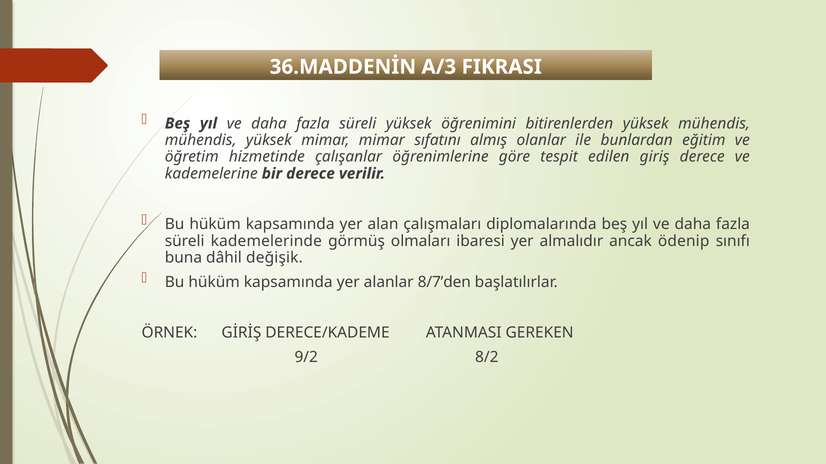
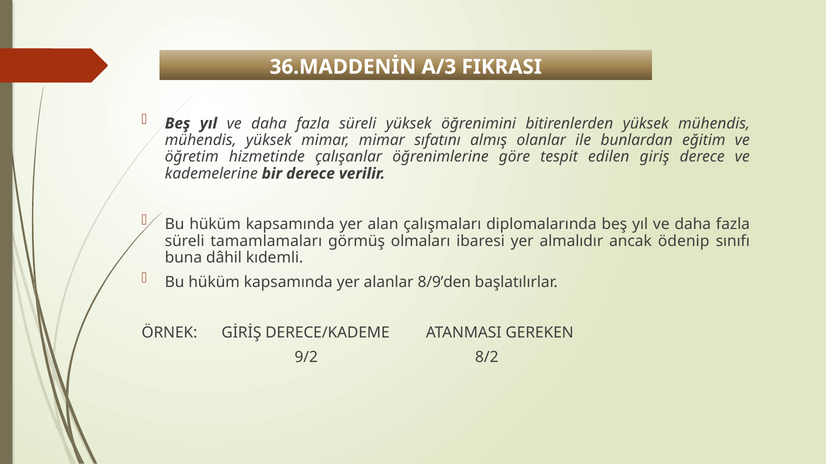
kademelerinde: kademelerinde -> tamamlamaları (266, 241)
değişik: değişik -> kıdemli (275, 258)
8/7’den: 8/7’den -> 8/9’den (444, 283)
